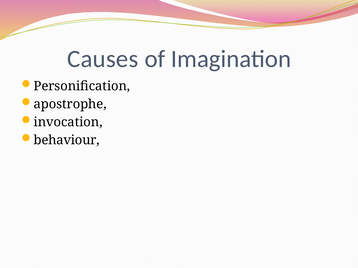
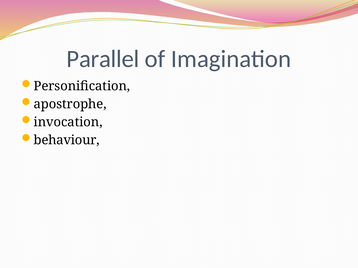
Causes: Causes -> Parallel (103, 59)
